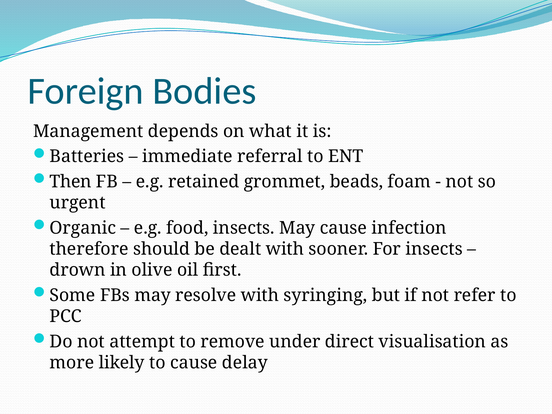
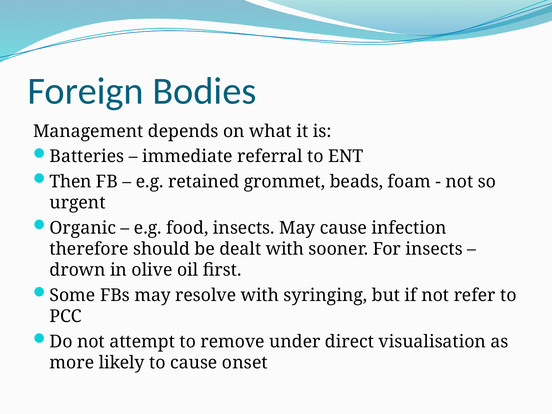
delay: delay -> onset (245, 363)
